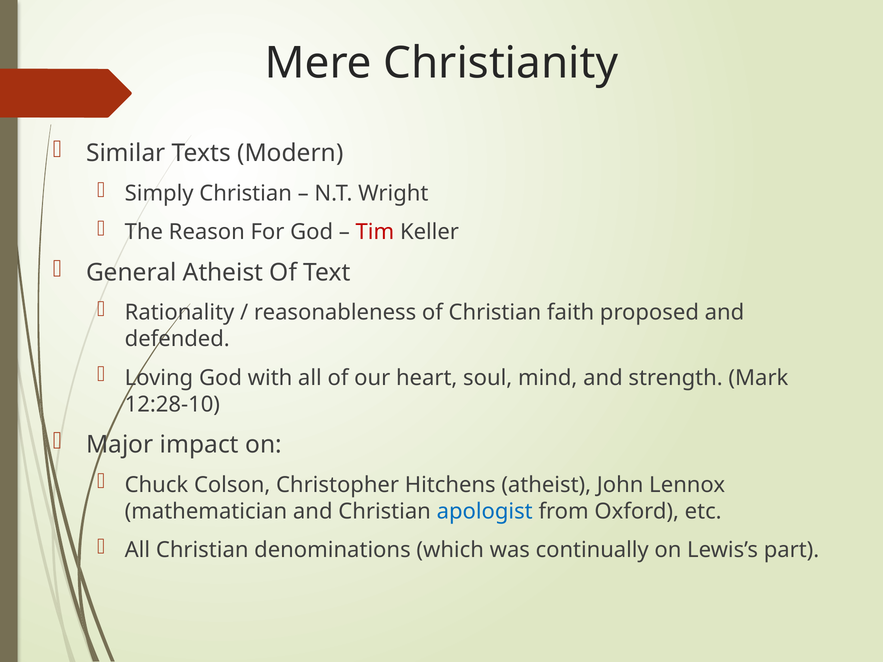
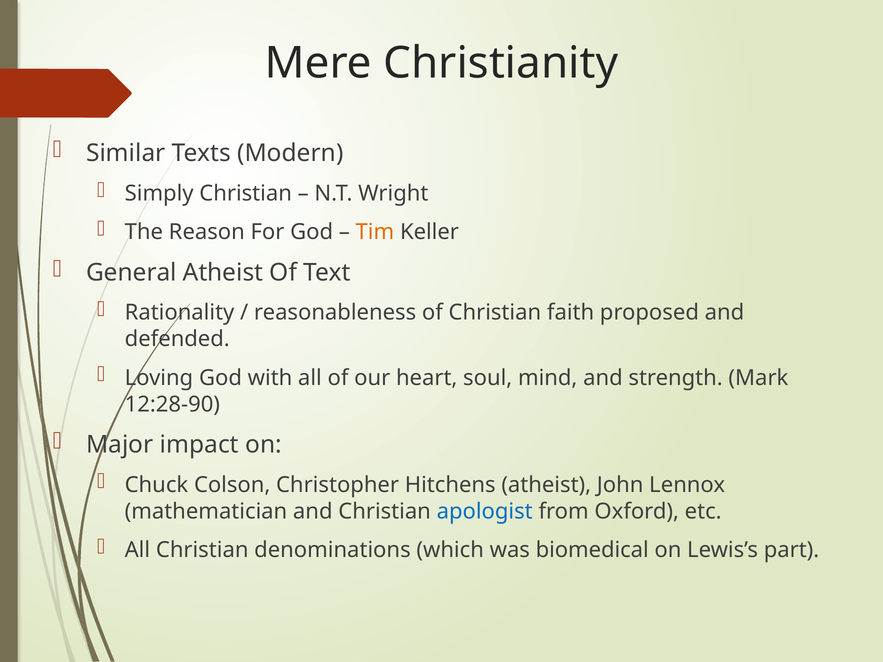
Tim colour: red -> orange (375, 232)
12:28-10: 12:28-10 -> 12:28-90 (172, 404)
continually: continually -> biomedical (592, 550)
